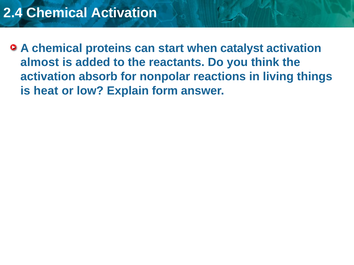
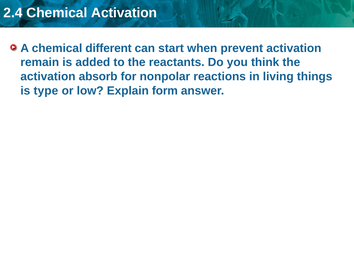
proteins: proteins -> different (109, 48)
catalyst: catalyst -> prevent (242, 48)
almost: almost -> remain (40, 62)
heat: heat -> type (46, 91)
